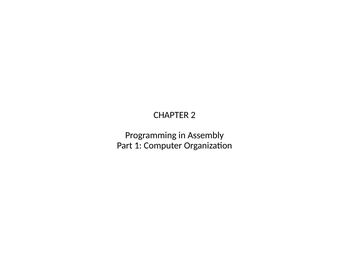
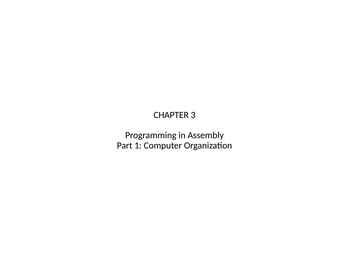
2: 2 -> 3 (193, 115)
